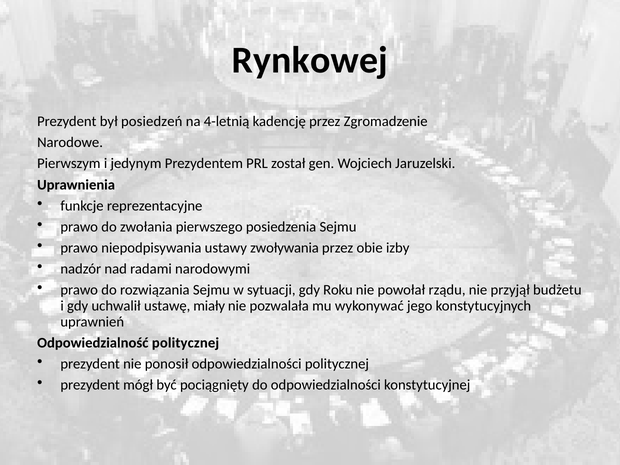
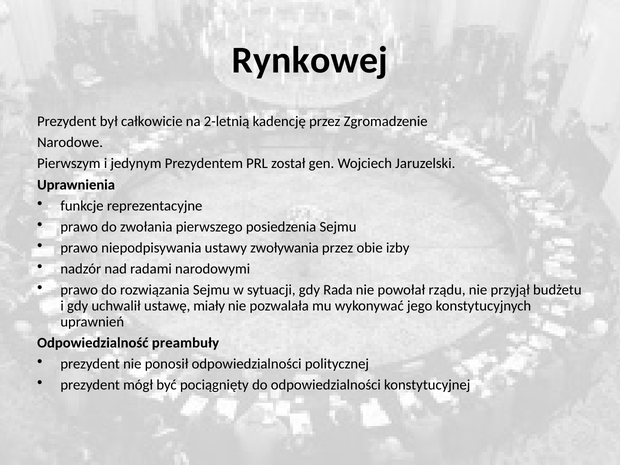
posiedzeń: posiedzeń -> całkowicie (152, 121)
4-letnią: 4-letnią -> 2-letnią (227, 121)
Roku: Roku -> Rada (338, 290)
Odpowiedzialność politycznej: politycznej -> preambuły (186, 343)
